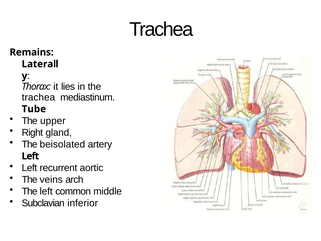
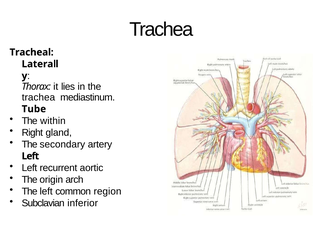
Remains: Remains -> Tracheal (32, 52)
upper: upper -> within (53, 121)
beisolated: beisolated -> secondary (62, 144)
veins: veins -> origin (51, 180)
middle: middle -> region (108, 191)
